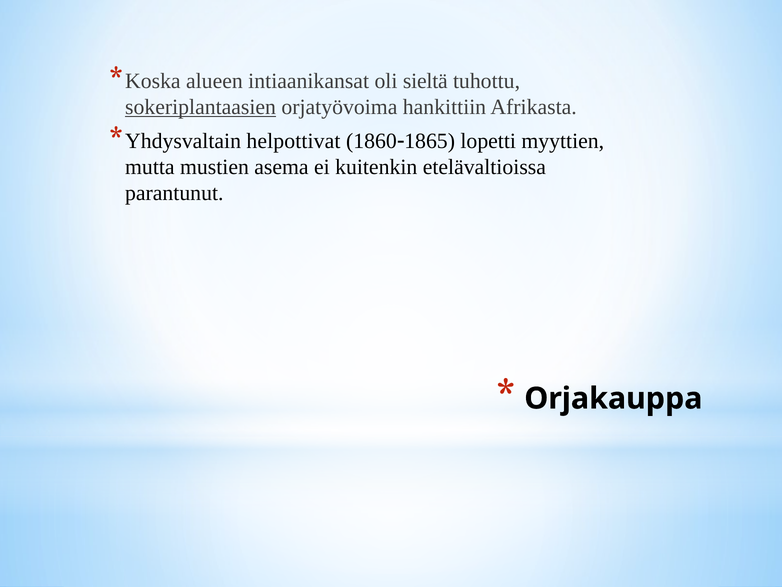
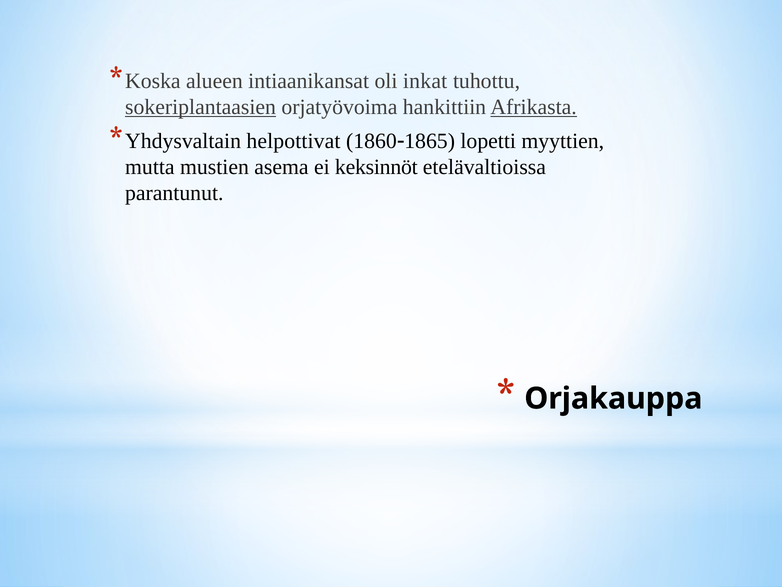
sieltä: sieltä -> inkat (425, 81)
Afrikasta underline: none -> present (534, 107)
kuitenkin: kuitenkin -> keksinnöt (376, 167)
